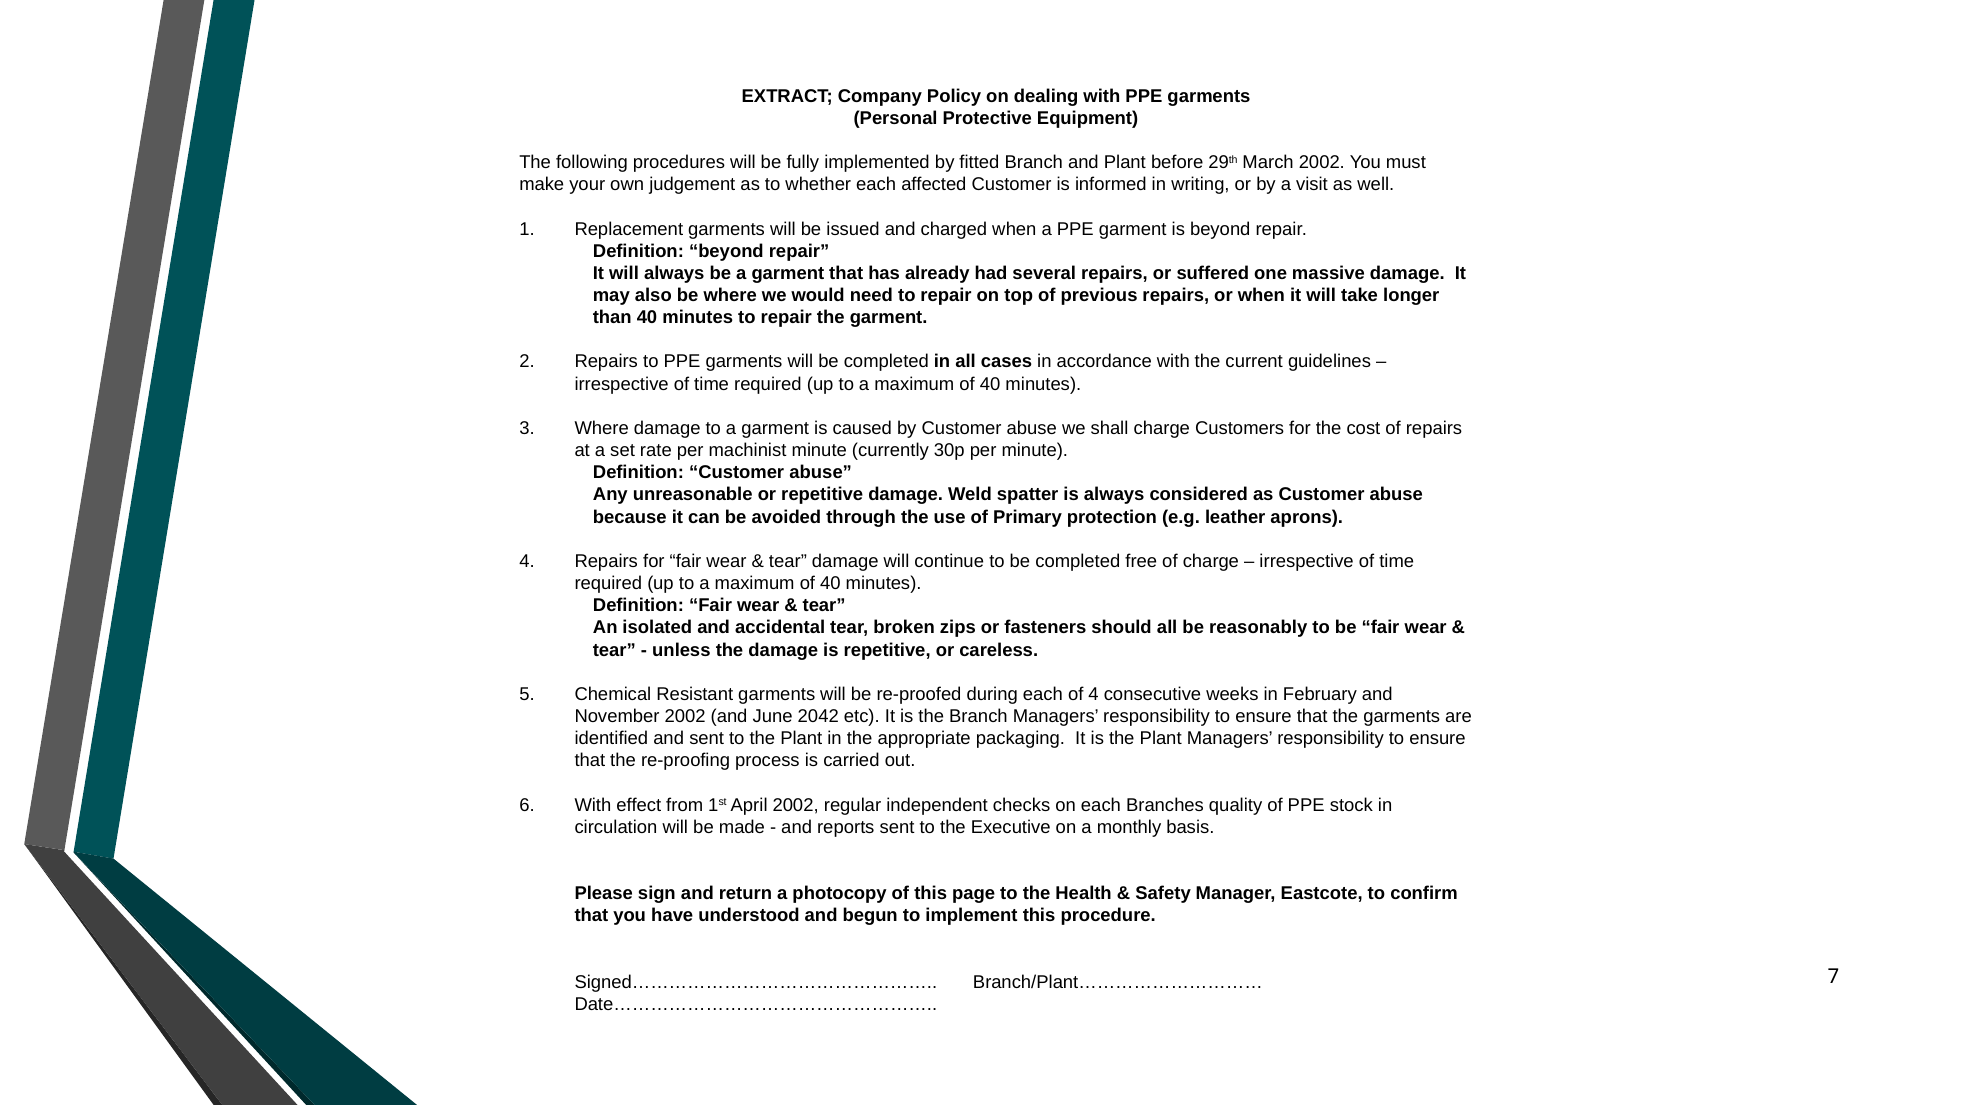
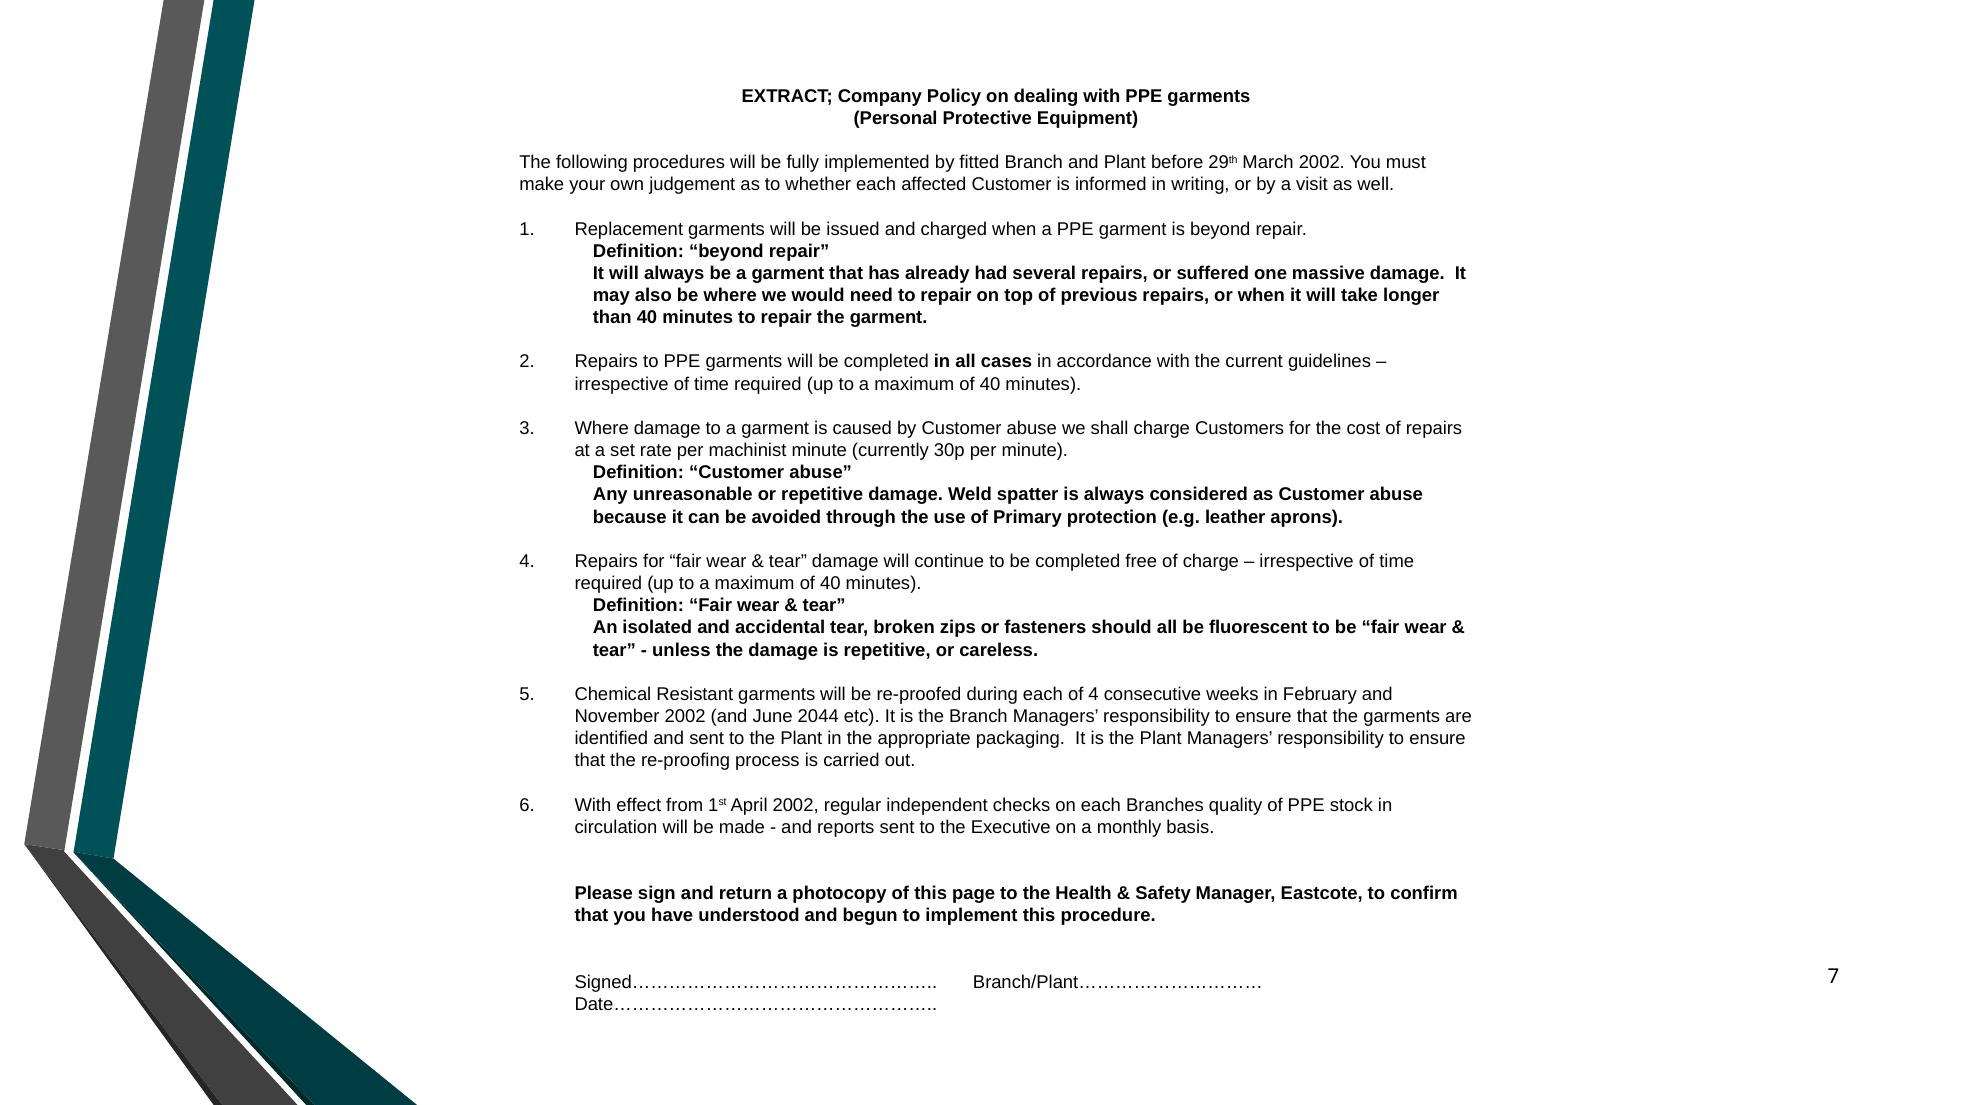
reasonably: reasonably -> fluorescent (1258, 628)
2042: 2042 -> 2044 (818, 717)
